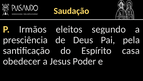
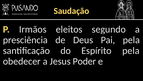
casa: casa -> pela (131, 50)
